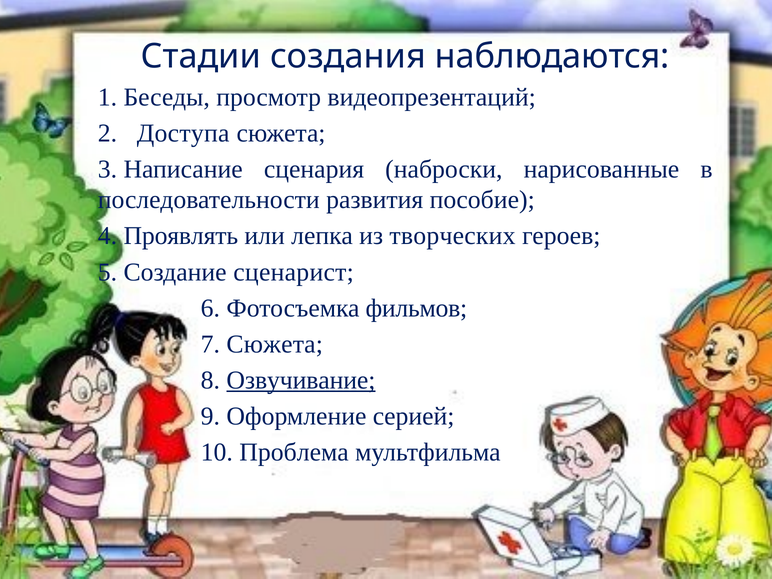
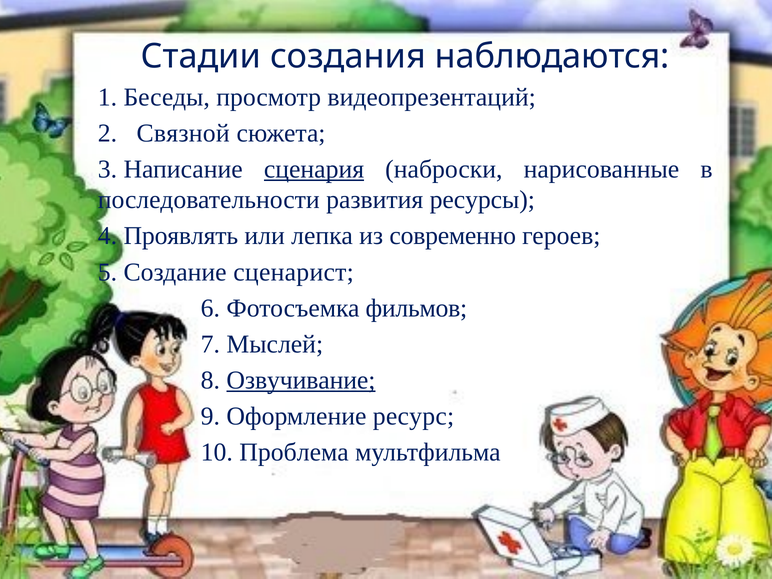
Доступа: Доступа -> Связной (183, 133)
сценария underline: none -> present (314, 169)
пособие: пособие -> ресурсы (482, 200)
творческих: творческих -> современно (453, 236)
Сюжета: Сюжета -> Мыслей (275, 344)
серией: серией -> ресурс (414, 416)
